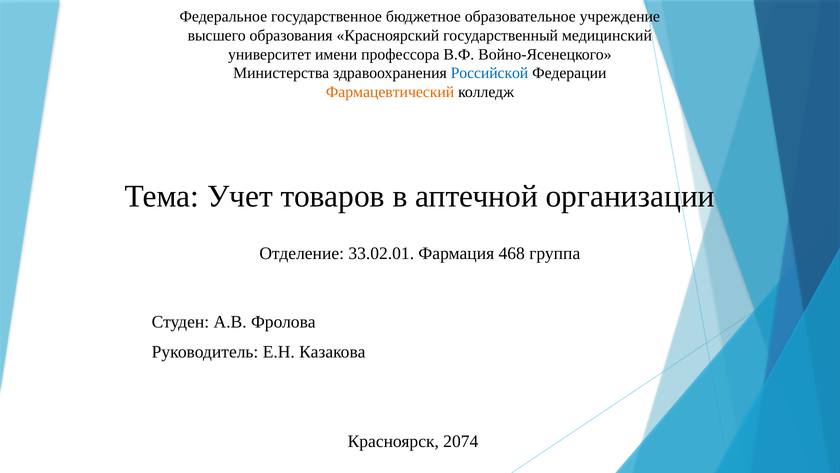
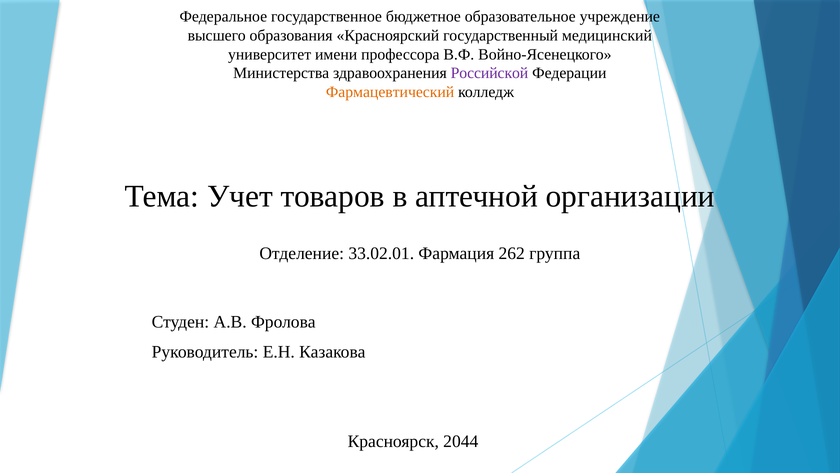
Российской colour: blue -> purple (489, 73)
468: 468 -> 262 (512, 253)
2074: 2074 -> 2044 (461, 441)
